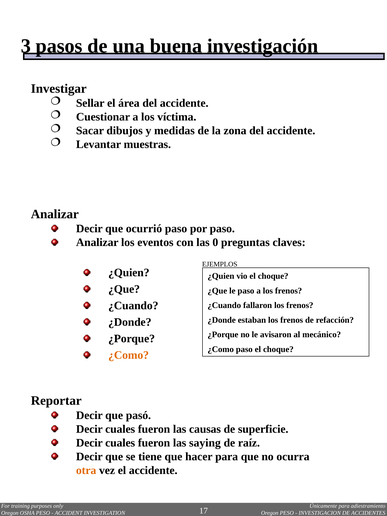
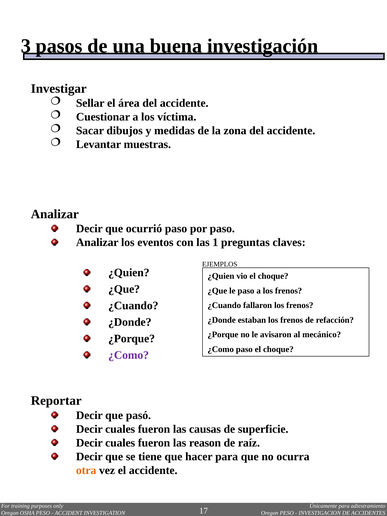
0: 0 -> 1 (215, 242)
¿Como colour: orange -> purple (129, 355)
saying: saying -> reason (205, 443)
